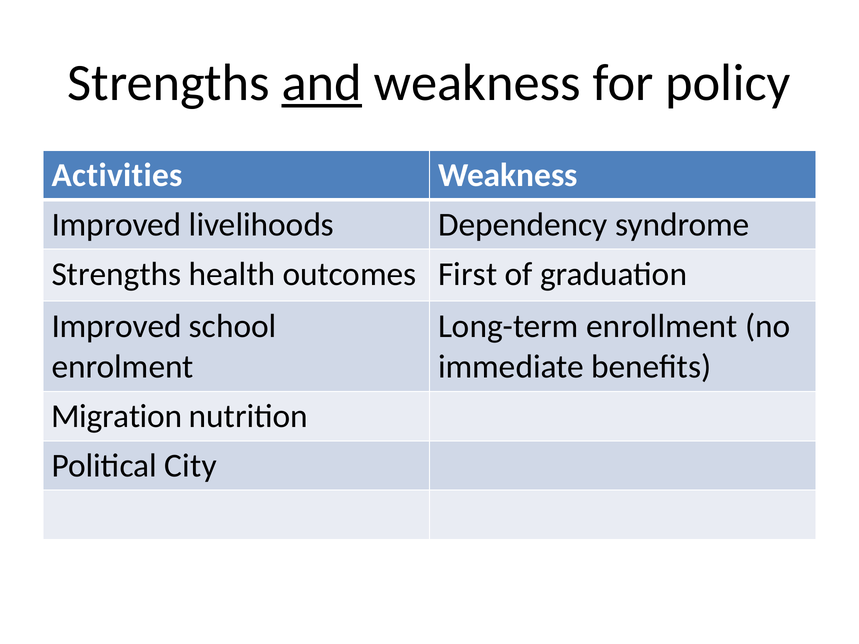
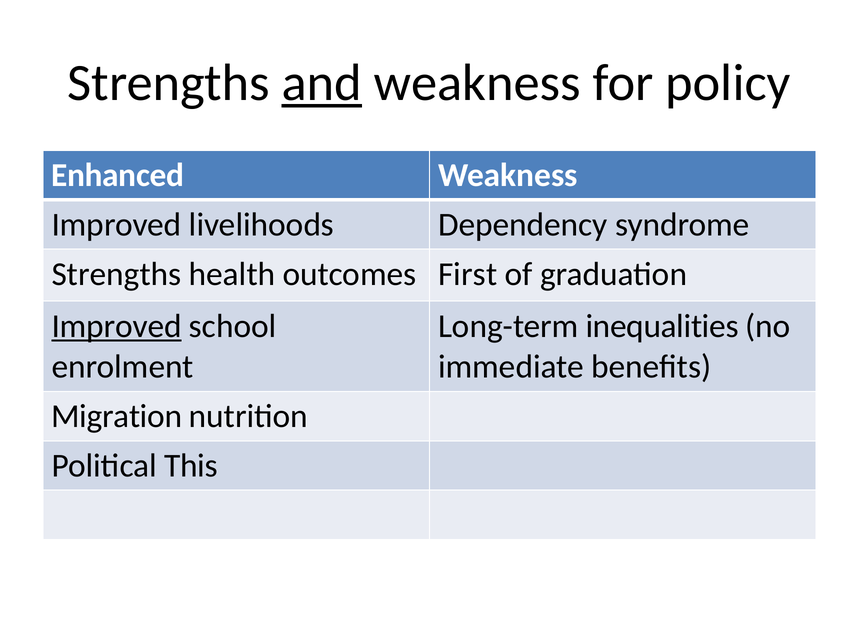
Activities: Activities -> Enhanced (118, 175)
Improved underline: none -> present (117, 326)
enrollment: enrollment -> inequalities (662, 326)
City: City -> This (191, 466)
